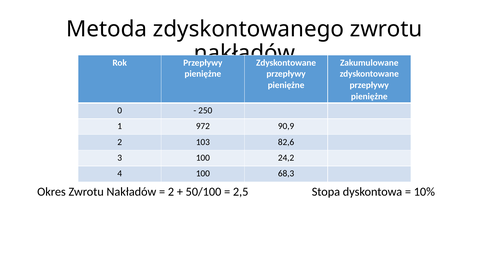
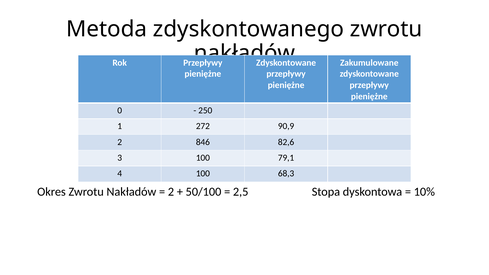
972: 972 -> 272 (203, 126)
103: 103 -> 846 (203, 142)
24,2: 24,2 -> 79,1 (286, 158)
